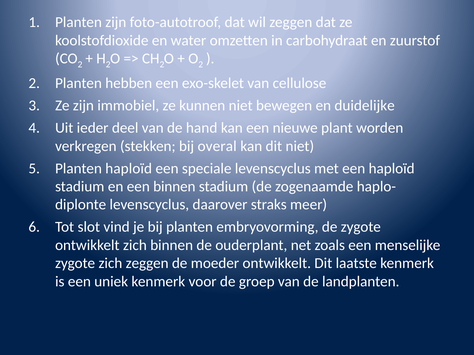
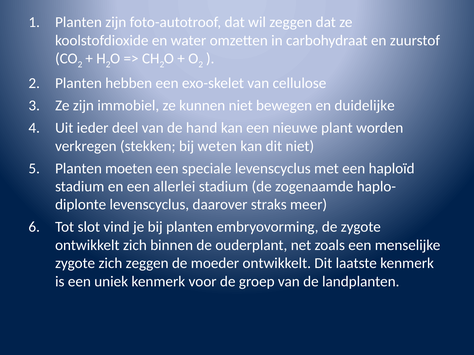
overal: overal -> weten (217, 146)
Planten haploïd: haploïd -> moeten (129, 169)
een binnen: binnen -> allerlei (174, 187)
